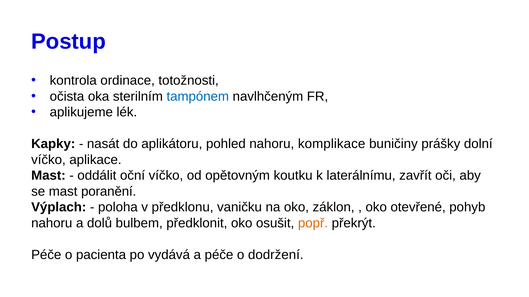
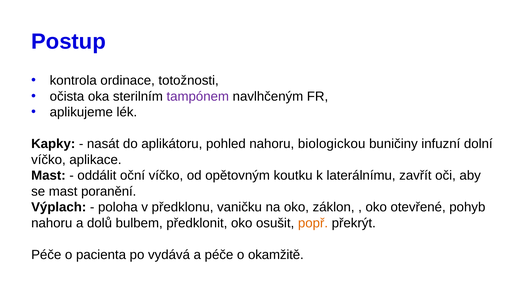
tampónem colour: blue -> purple (198, 97)
komplikace: komplikace -> biologickou (332, 144)
prášky: prášky -> infuzní (441, 144)
dodržení: dodržení -> okamžitě (276, 255)
